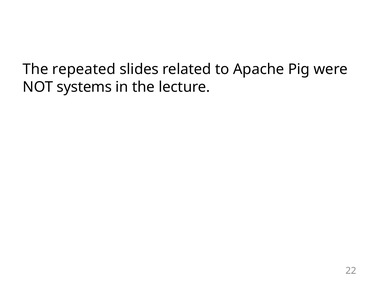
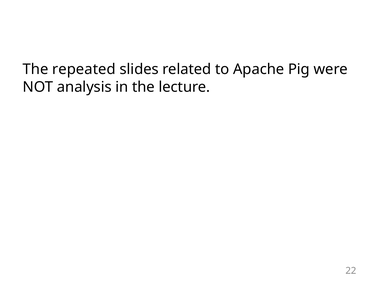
systems: systems -> analysis (84, 87)
